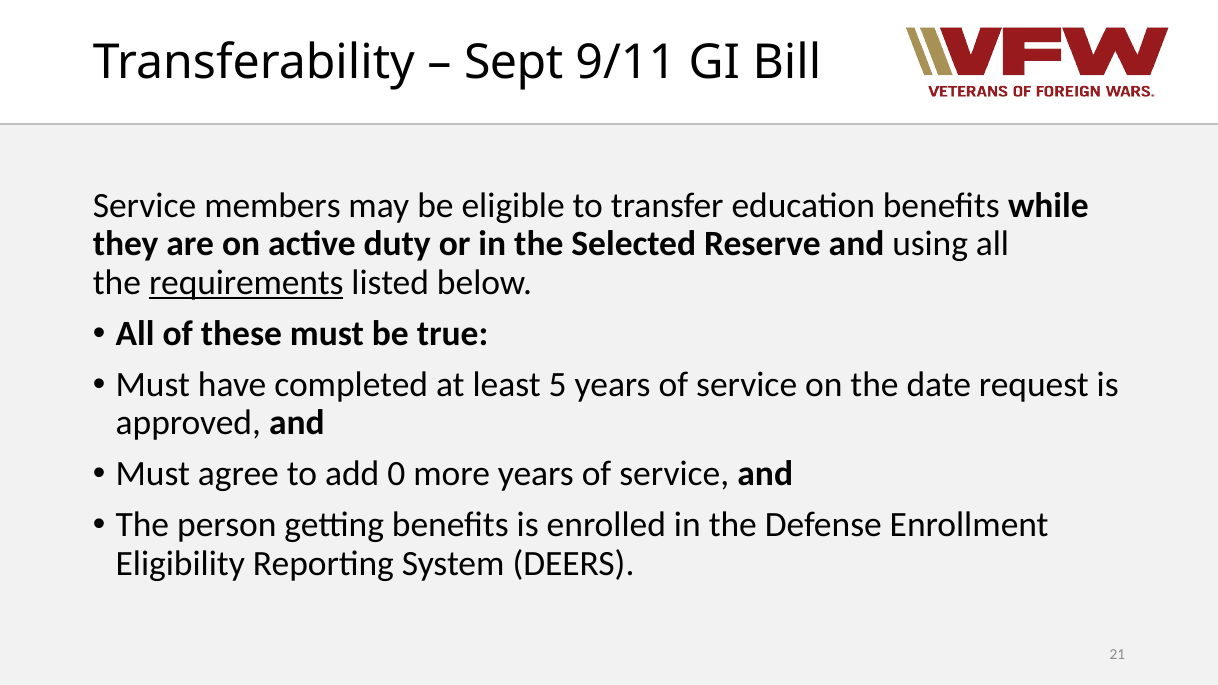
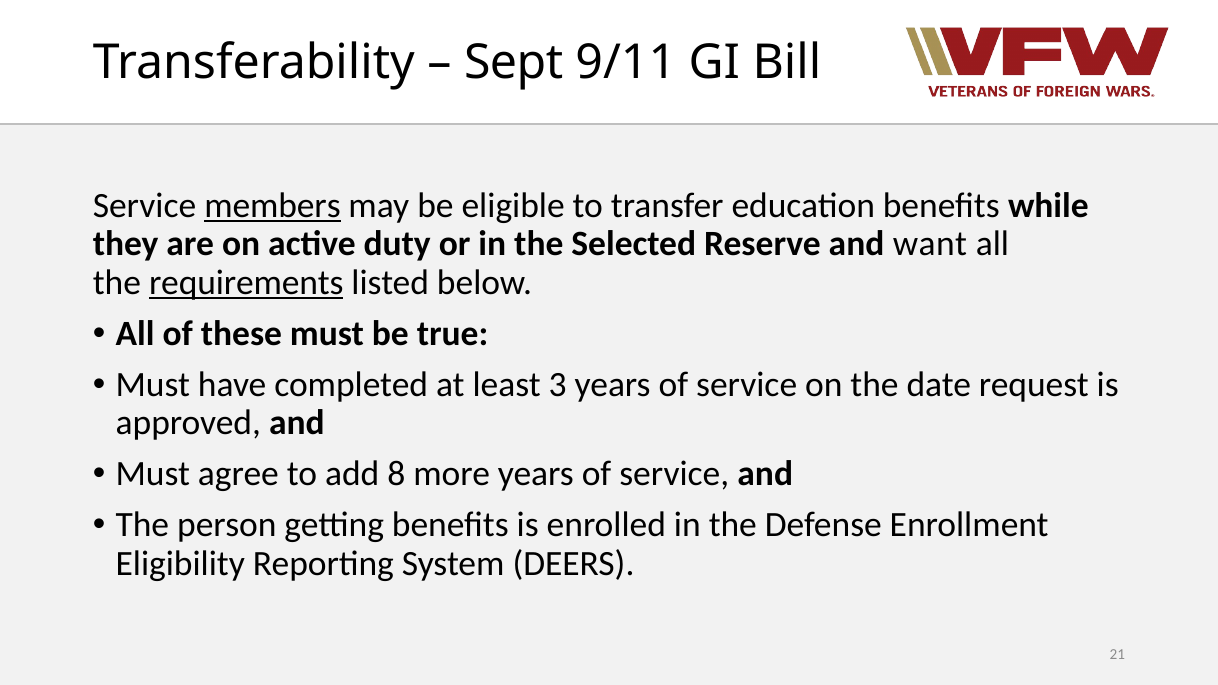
members underline: none -> present (272, 206)
using: using -> want (930, 244)
5: 5 -> 3 (558, 385)
0: 0 -> 8 (396, 474)
